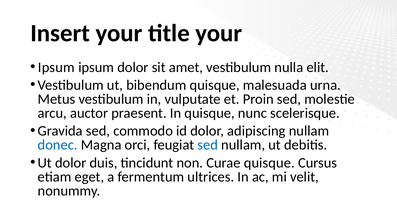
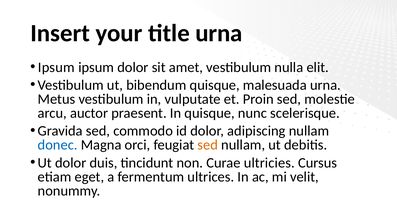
title your: your -> urna (219, 33)
sed colour: blue -> orange (208, 145)
Curae quisque: quisque -> ultricies (269, 163)
